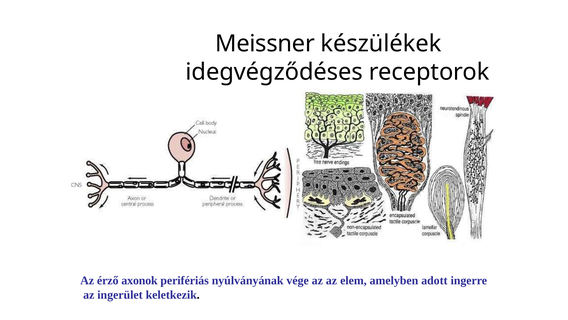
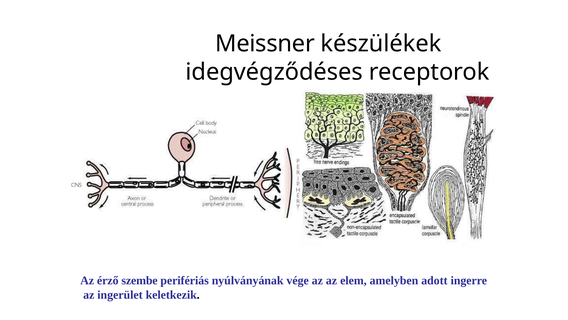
axonok: axonok -> szembe (140, 280)
